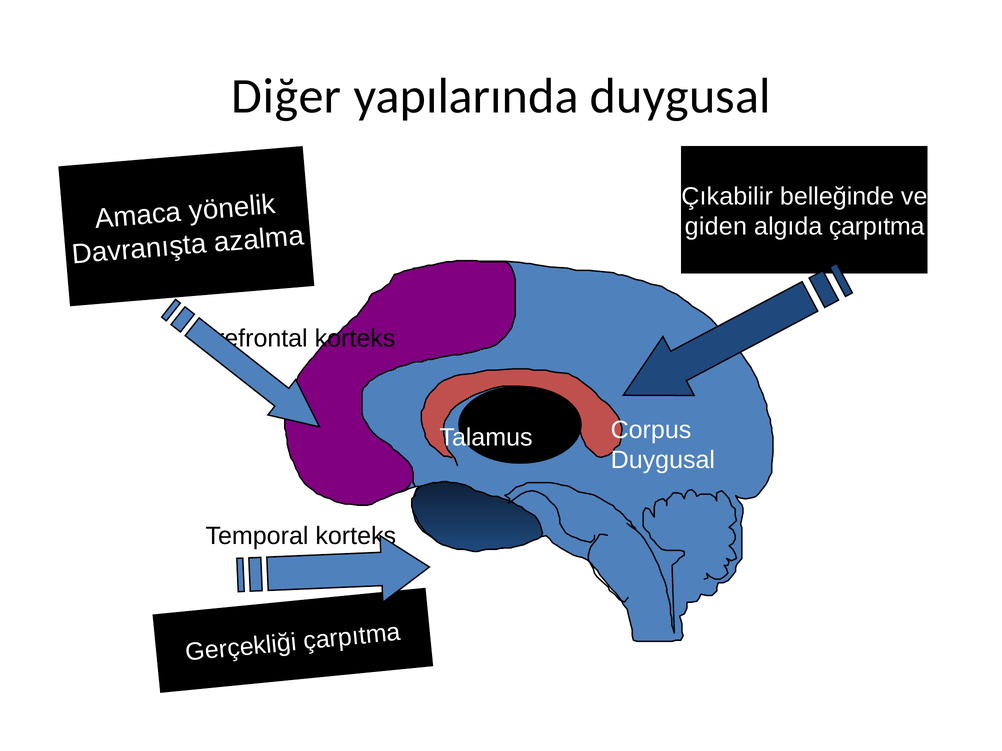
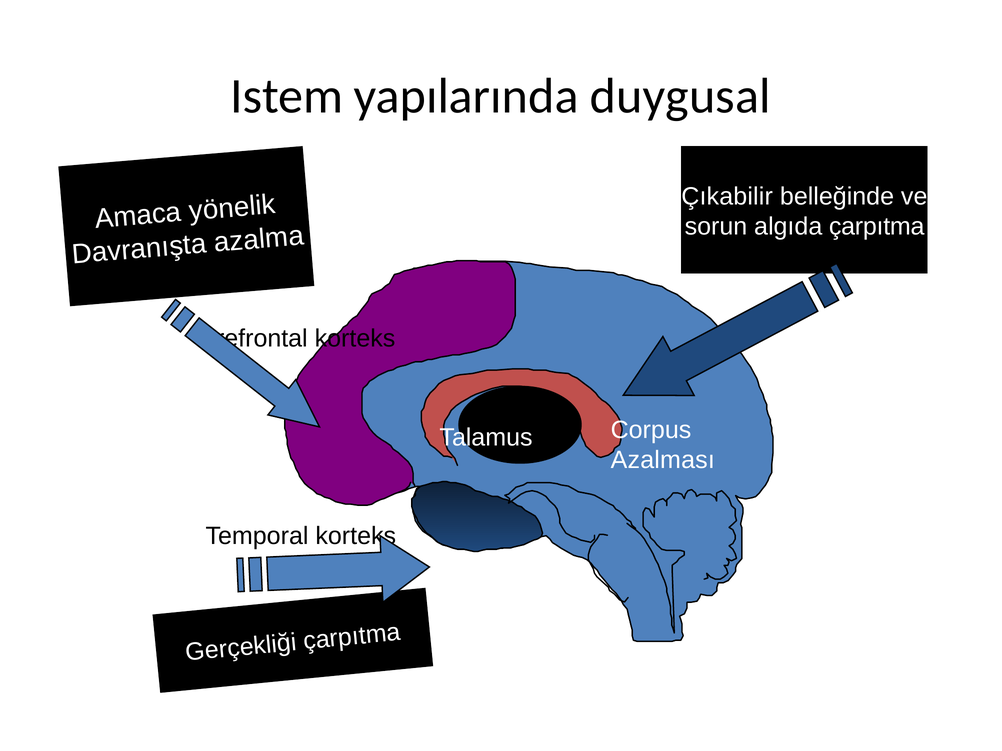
Diğer: Diğer -> Istem (287, 96)
giden: giden -> sorun (716, 227)
Duygusal: Duygusal -> Azalması (663, 460)
